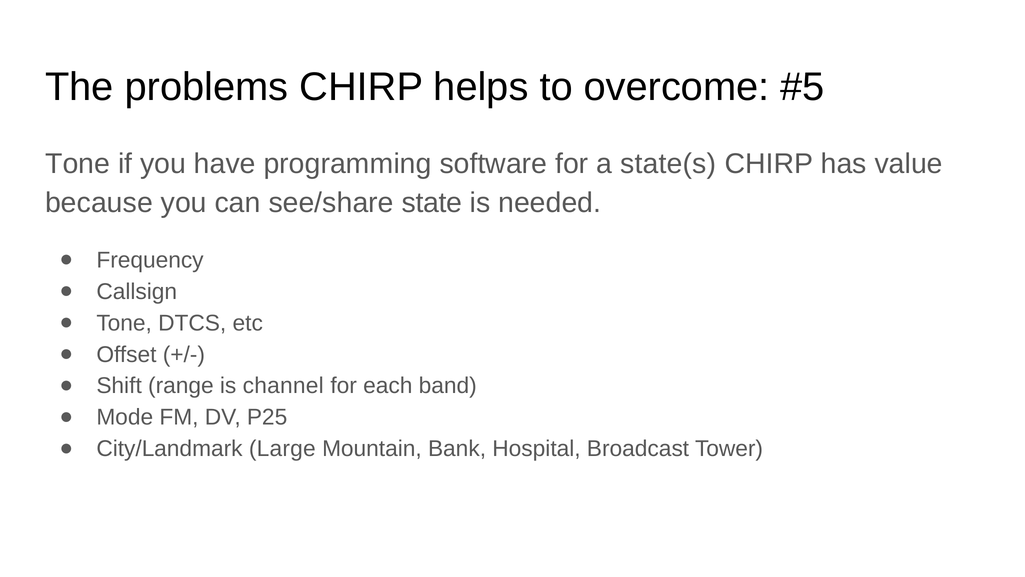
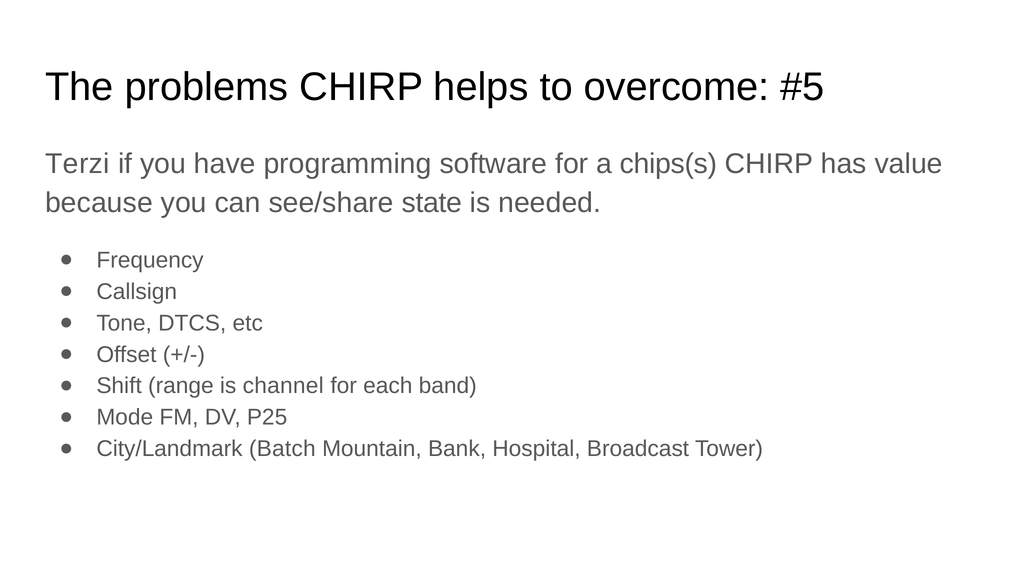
Tone: Tone -> Terzi (77, 164)
state(s: state(s -> chips(s (668, 164)
Large: Large -> Batch (282, 448)
